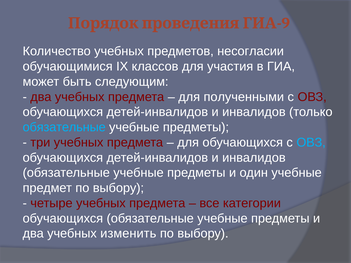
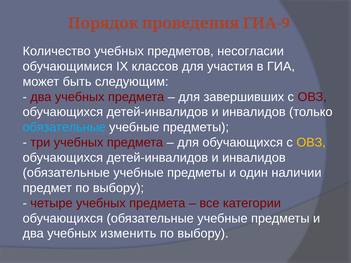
полученными: полученными -> завершивших (244, 97)
ОВЗ colour: light blue -> yellow (311, 143)
один учебные: учебные -> наличии (296, 173)
